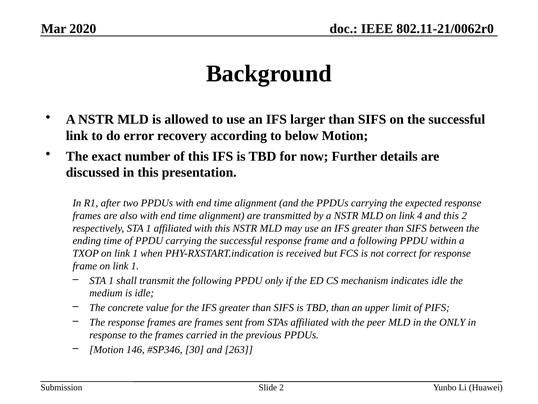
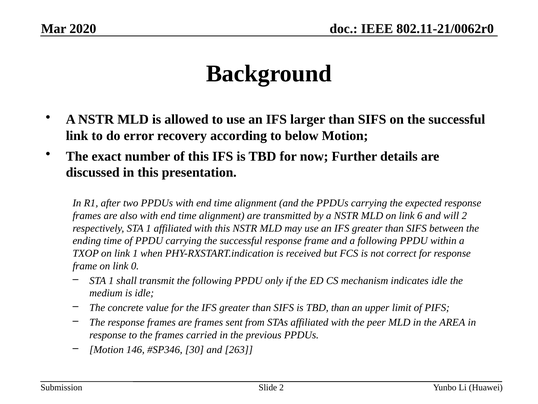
4: 4 -> 6 (420, 215)
and this: this -> will (451, 215)
frame on link 1: 1 -> 0 (135, 266)
the ONLY: ONLY -> AREA (452, 322)
